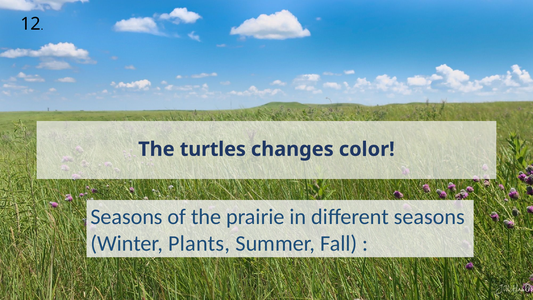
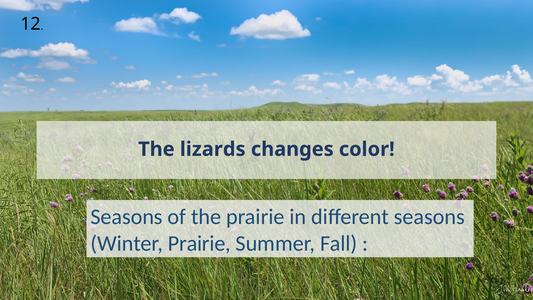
turtles: turtles -> lizards (213, 149)
Winter Plants: Plants -> Prairie (199, 243)
